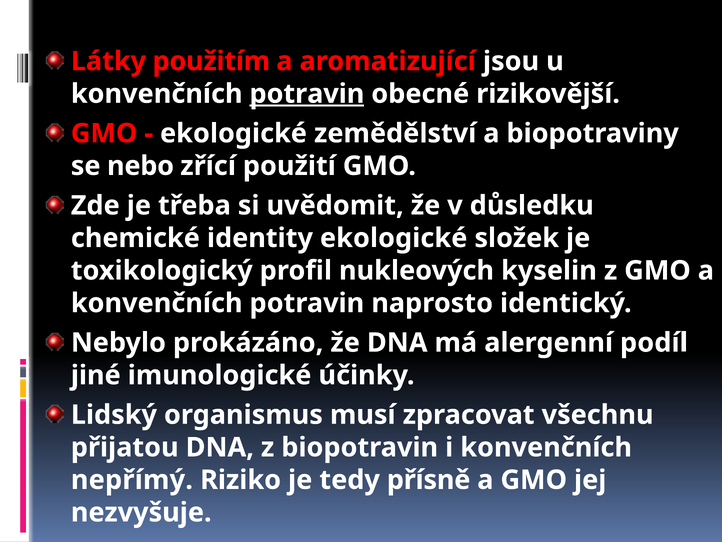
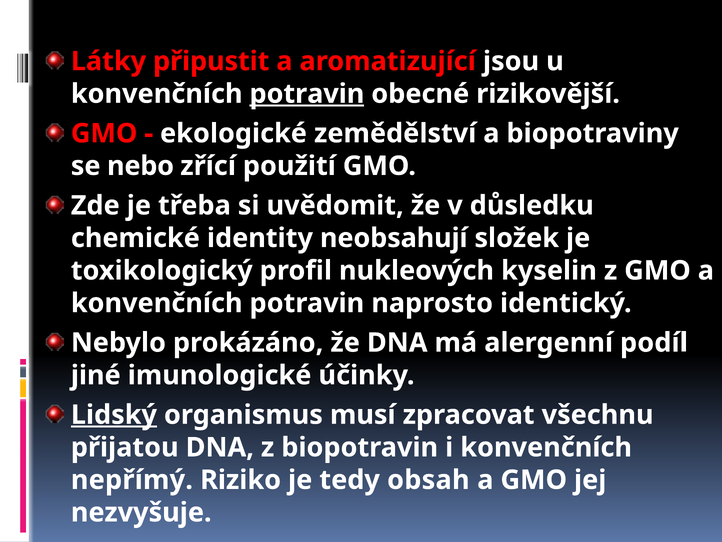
použitím: použitím -> připustit (211, 61)
identity ekologické: ekologické -> neobsahují (394, 238)
Lidský underline: none -> present (114, 415)
přísně: přísně -> obsah (428, 480)
